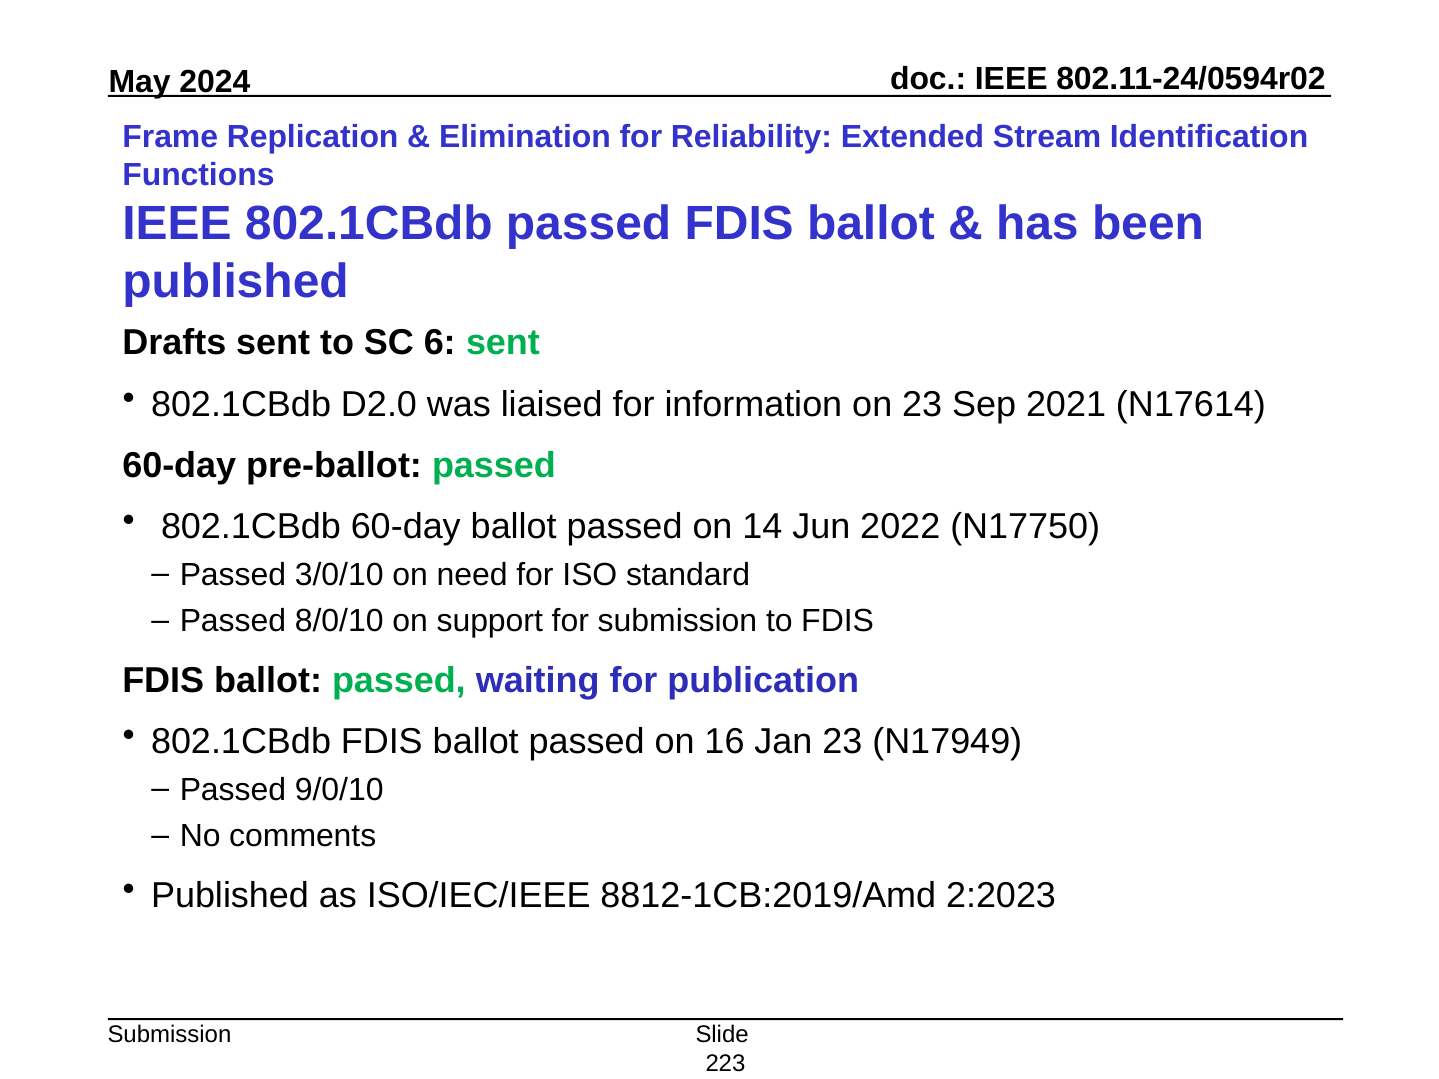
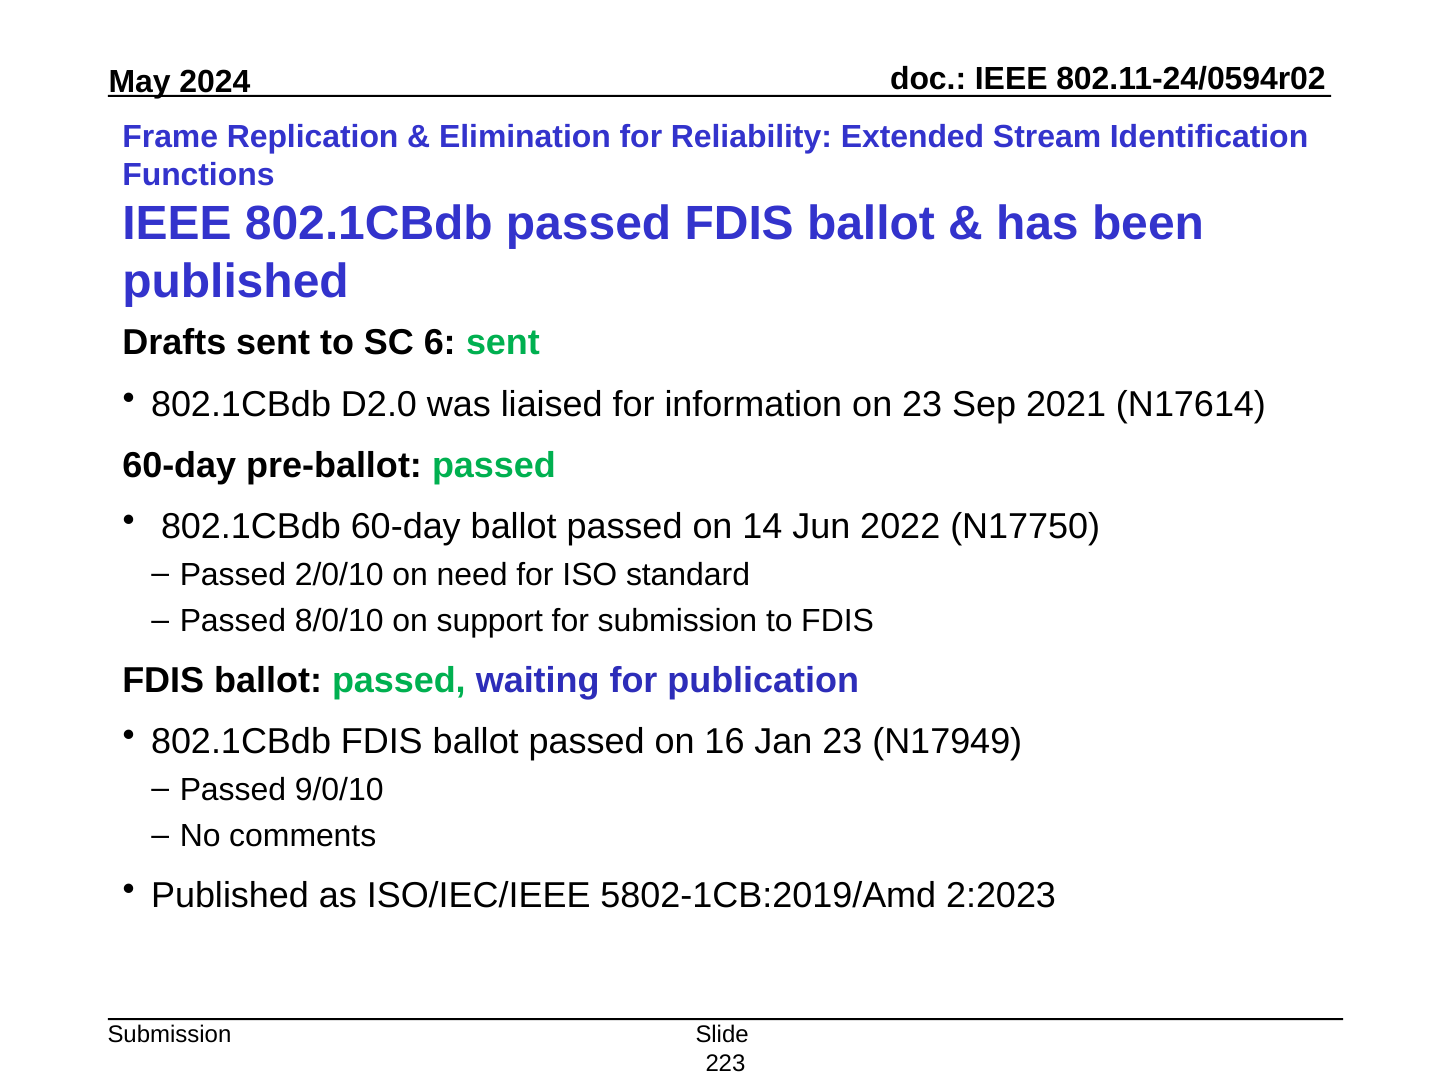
3/0/10: 3/0/10 -> 2/0/10 (339, 575)
8812-1CB:2019/Amd: 8812-1CB:2019/Amd -> 5802-1CB:2019/Amd (768, 896)
